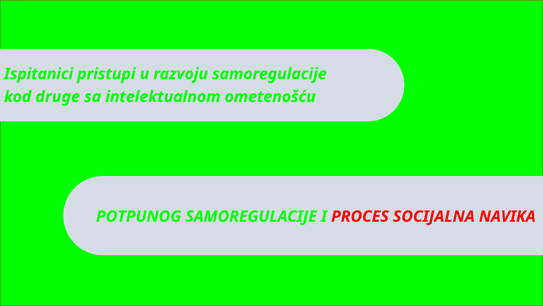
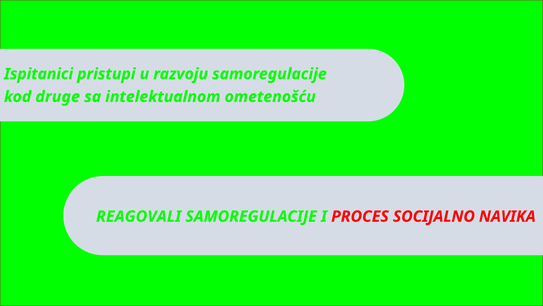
POTPUNOG: POTPUNOG -> REAGOVALI (139, 216)
SOCIJALNA: SOCIJALNA -> SOCIJALNO (434, 216)
